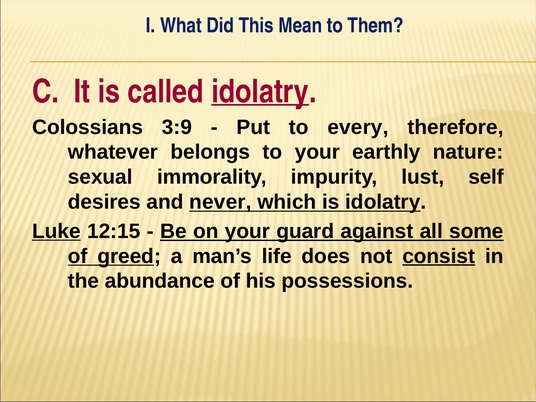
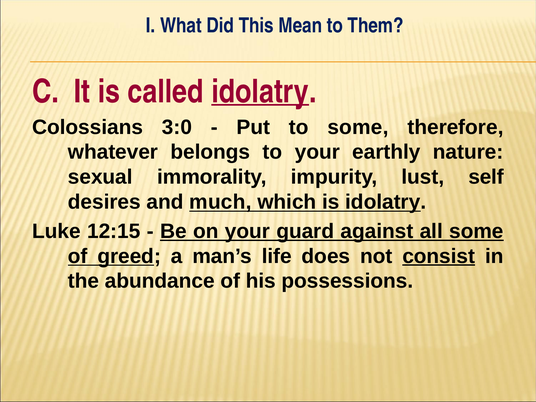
3:9: 3:9 -> 3:0 (177, 127)
to every: every -> some (358, 127)
never: never -> much (220, 202)
Luke underline: present -> none (56, 231)
